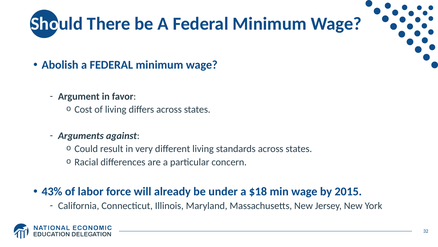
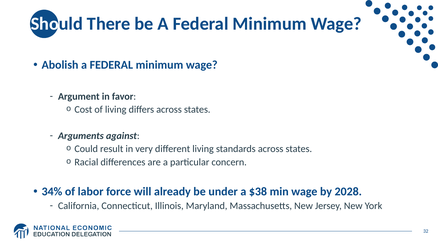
43%: 43% -> 34% (52, 191)
$18: $18 -> $38 (258, 191)
2015: 2015 -> 2028 (348, 191)
